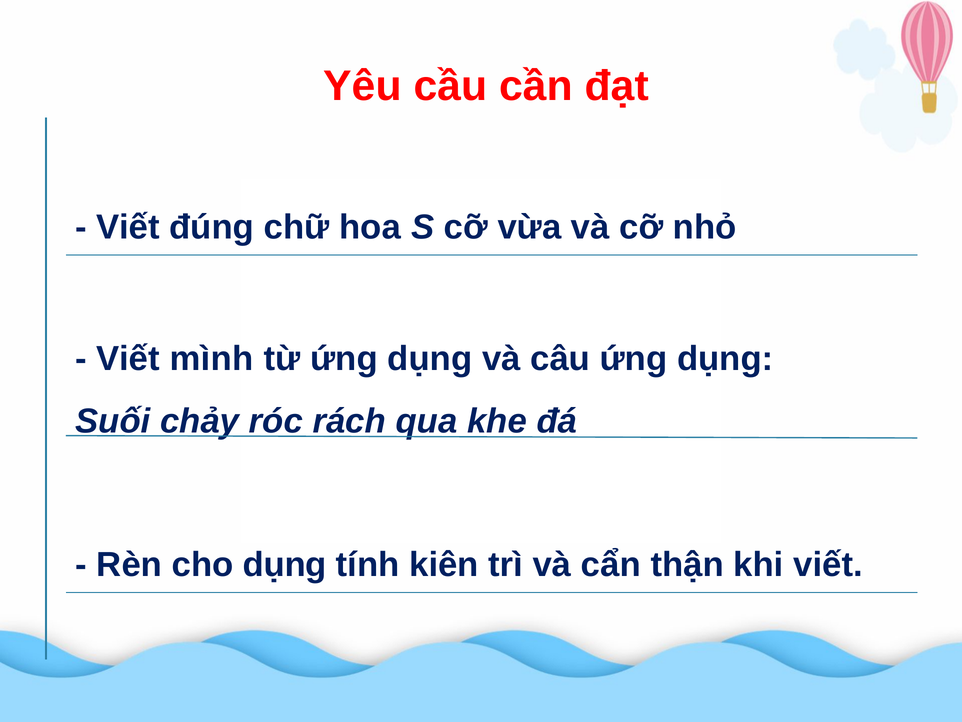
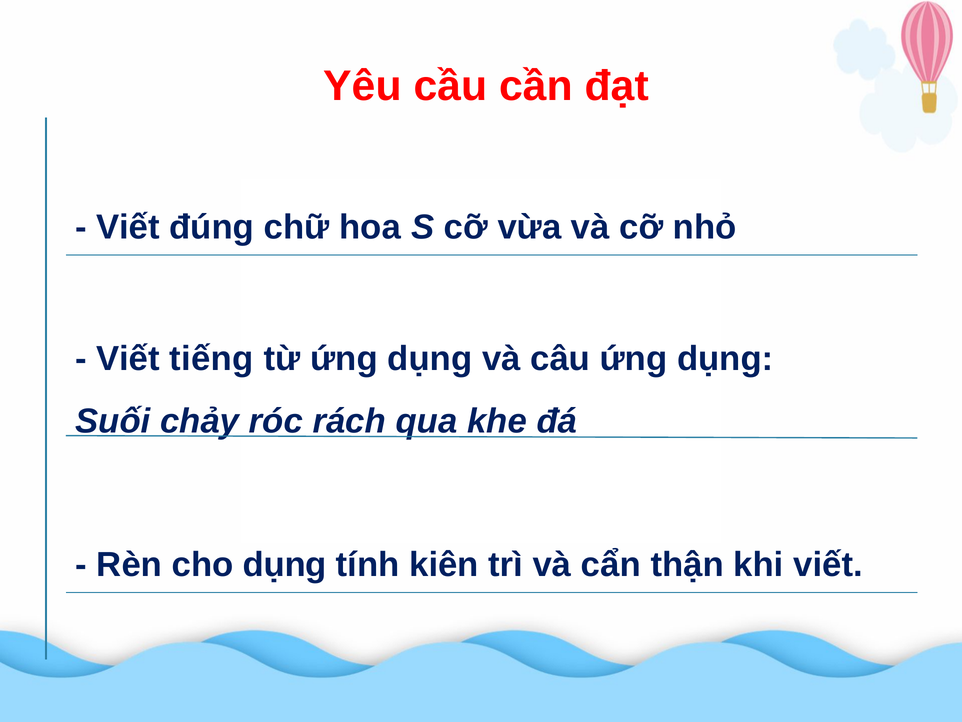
mình: mình -> tiếng (211, 358)
